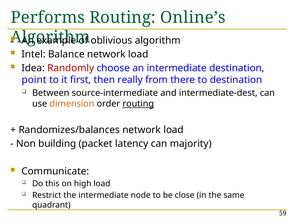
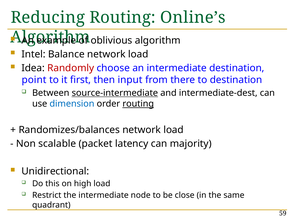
Performs: Performs -> Reducing (48, 17)
really: really -> input (130, 80)
source-intermediate underline: none -> present (115, 93)
dimension colour: orange -> blue (72, 104)
building: building -> scalable (57, 144)
Communicate: Communicate -> Unidirectional (55, 172)
